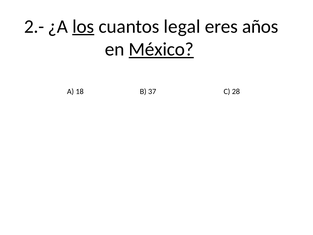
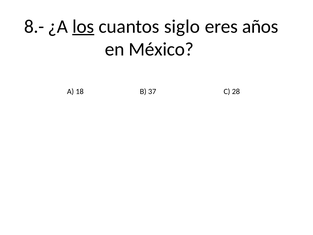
2.-: 2.- -> 8.- (34, 26)
legal: legal -> siglo (182, 26)
México underline: present -> none (161, 49)
